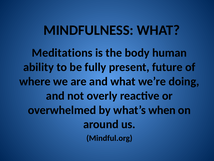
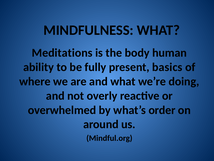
future: future -> basics (167, 67)
when: when -> order (162, 110)
